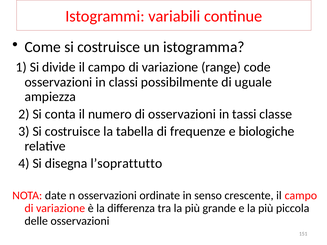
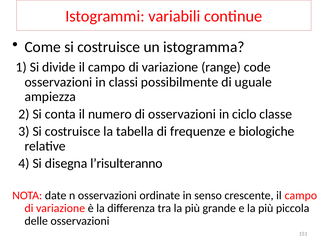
tassi: tassi -> ciclo (244, 114)
l’soprattutto: l’soprattutto -> l’risulteranno (127, 164)
